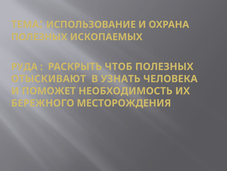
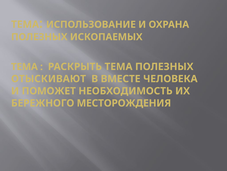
РУДА: РУДА -> ТЕМА (24, 66)
РАСКРЫТЬ ЧТОБ: ЧТОБ -> ТЕМА (119, 66)
УЗНАТЬ: УЗНАТЬ -> ВМЕСТЕ (121, 78)
